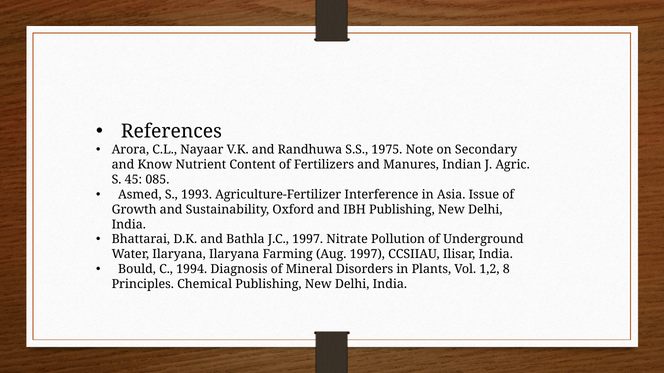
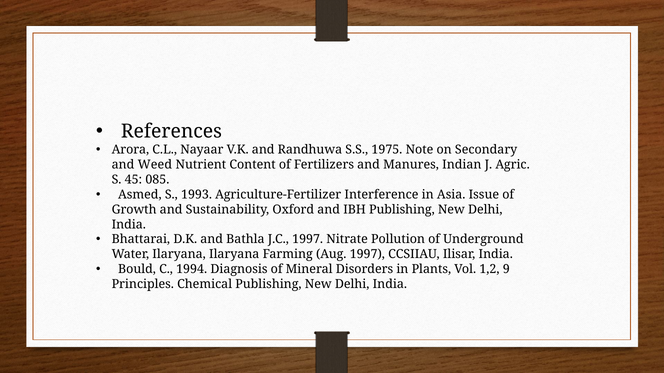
Know: Know -> Weed (155, 165)
8: 8 -> 9 (506, 270)
